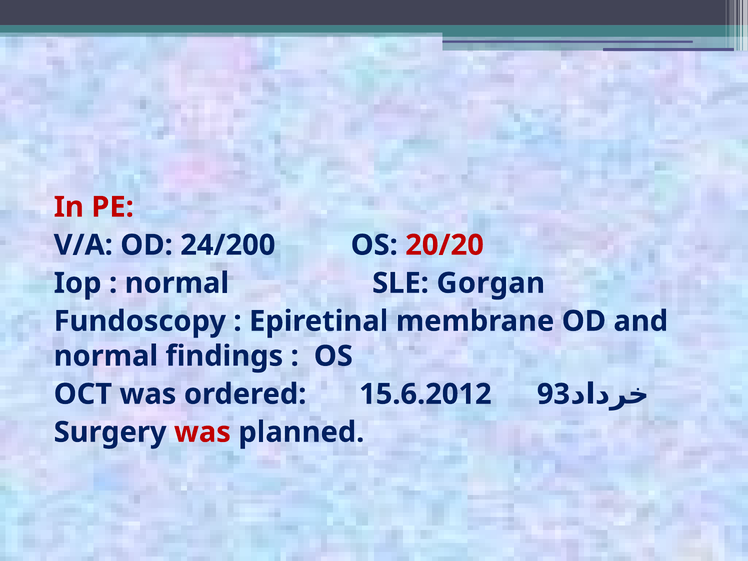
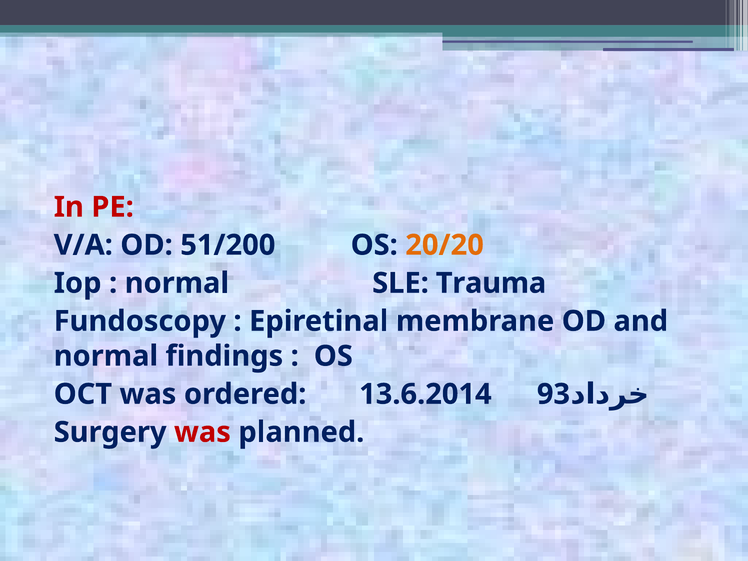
24/200: 24/200 -> 51/200 (228, 245)
20/20 colour: red -> orange (445, 245)
Gorgan: Gorgan -> Trauma (491, 283)
15.6.2012: 15.6.2012 -> 13.6.2014 (425, 394)
